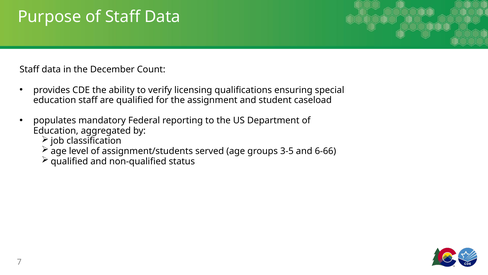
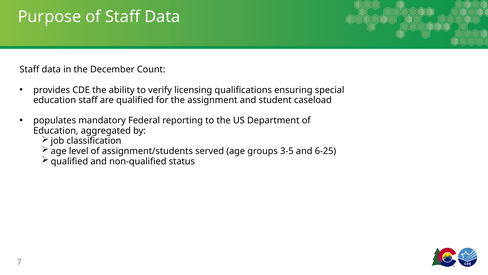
6-66: 6-66 -> 6-25 (325, 151)
